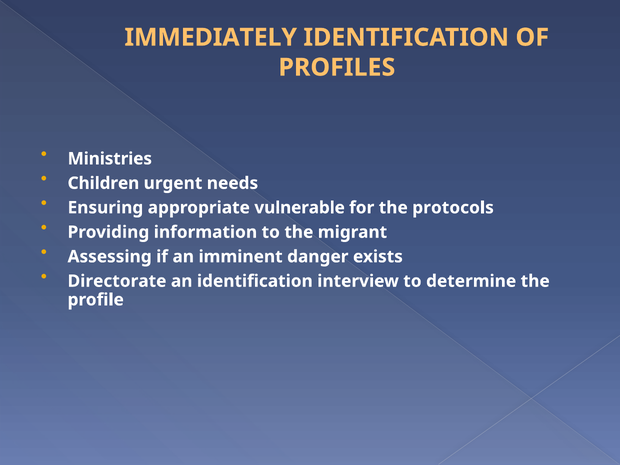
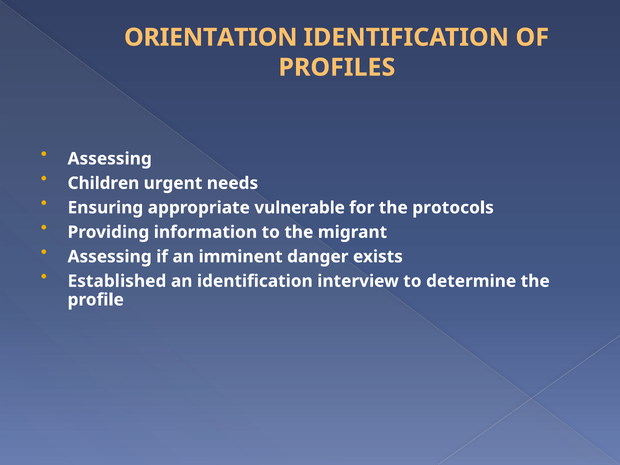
IMMEDIATELY: IMMEDIATELY -> ORIENTATION (211, 37)
Ministries: Ministries -> Assessing (110, 159)
Directorate: Directorate -> Established (117, 281)
